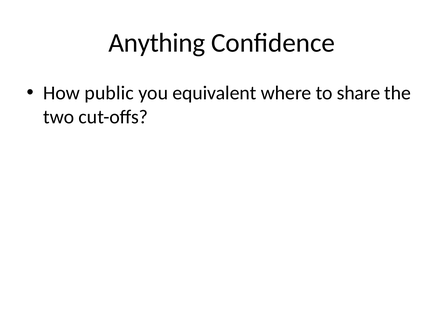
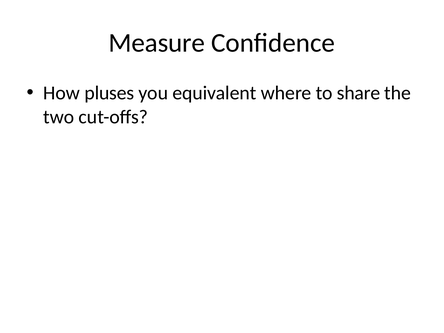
Anything: Anything -> Measure (157, 43)
public: public -> pluses (109, 93)
